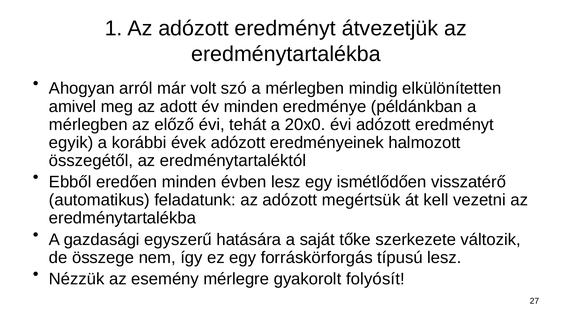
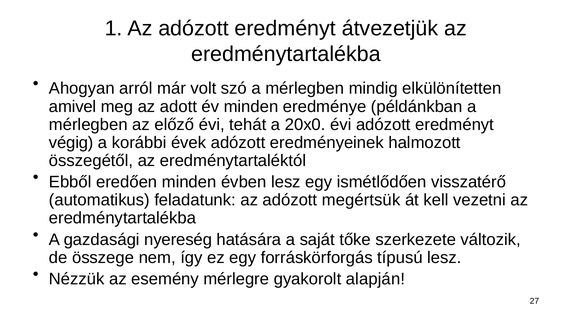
egyik: egyik -> végig (71, 142)
egyszerű: egyszerű -> nyereség (178, 239)
folyósít: folyósít -> alapján (375, 279)
